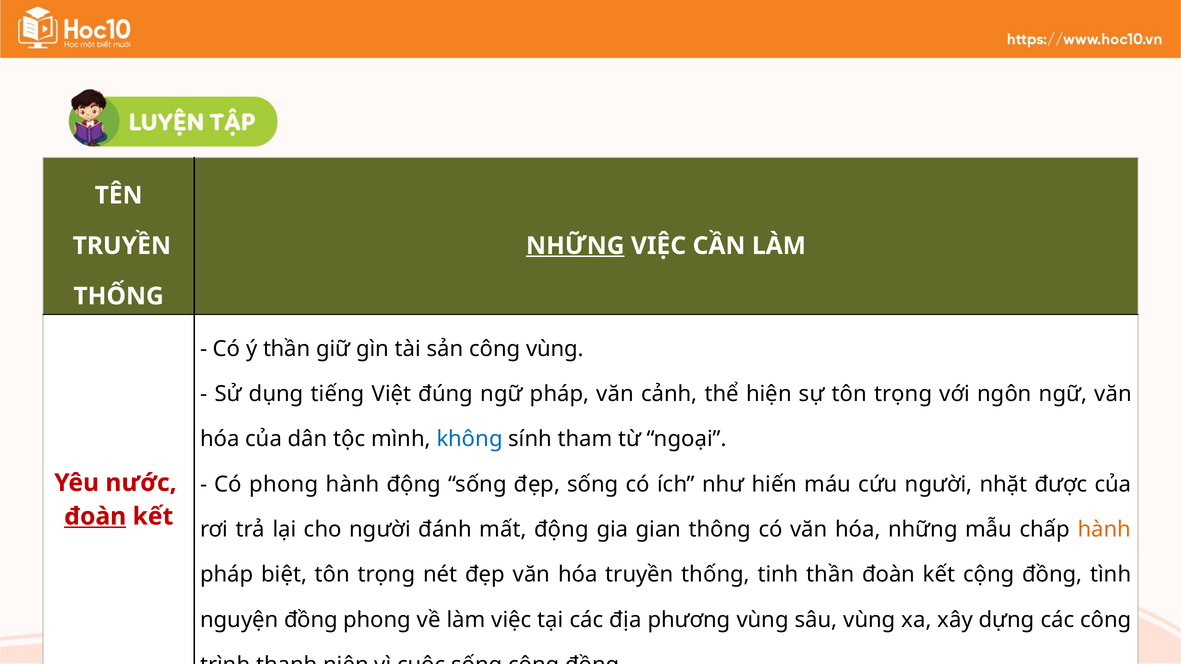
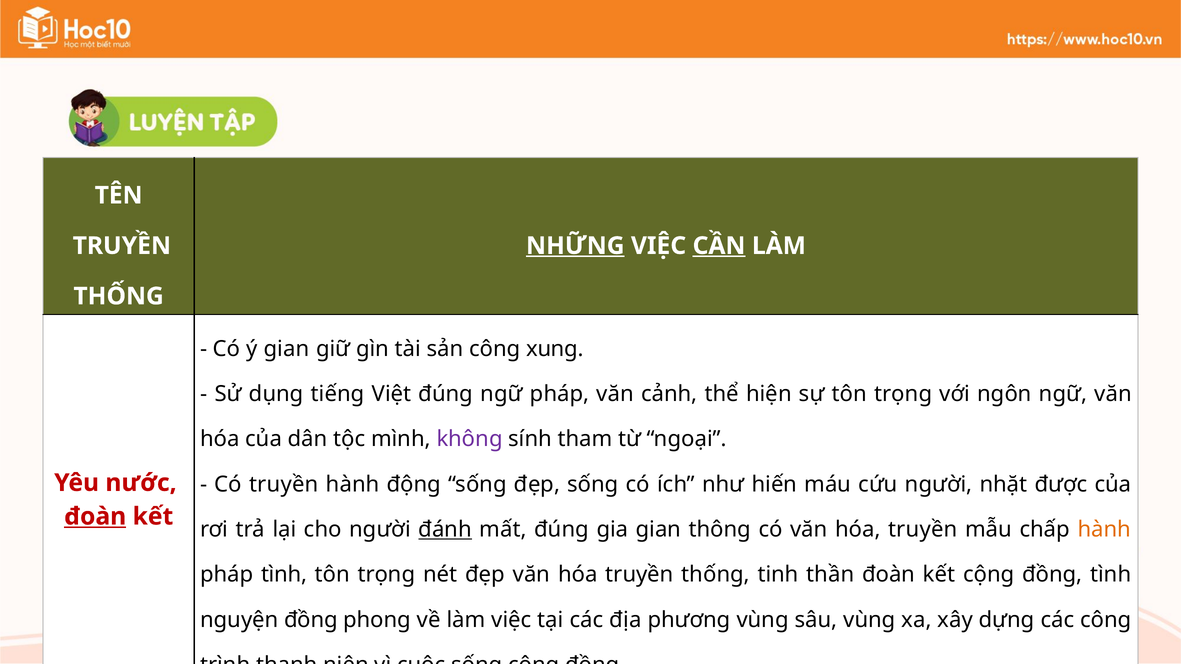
CẦN underline: none -> present (719, 246)
ý thần: thần -> gian (287, 349)
công vùng: vùng -> xung (555, 349)
không colour: blue -> purple (470, 439)
Có phong: phong -> truyền (284, 485)
đánh underline: none -> present (445, 530)
mất động: động -> đúng (562, 530)
có văn hóa những: những -> truyền (923, 530)
pháp biệt: biệt -> tình (284, 575)
